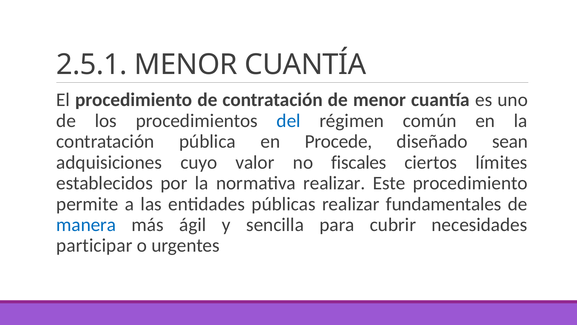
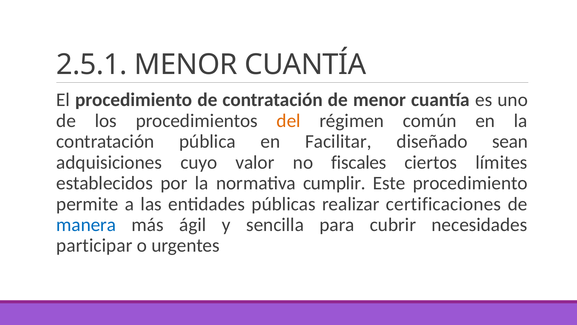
del colour: blue -> orange (289, 121)
Procede: Procede -> Facilitar (338, 141)
normativa realizar: realizar -> cumplir (334, 183)
fundamentales: fundamentales -> certificaciones (443, 204)
